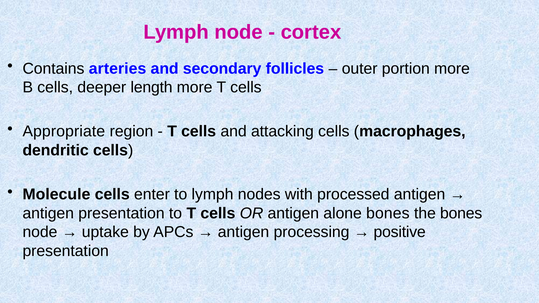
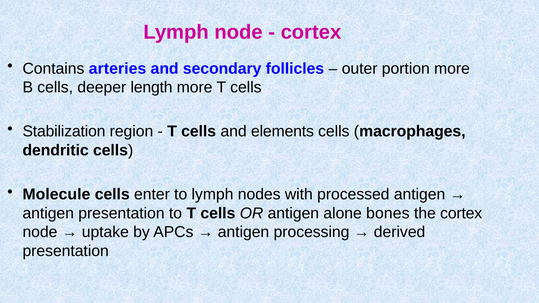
Appropriate: Appropriate -> Stabilization (64, 132)
attacking: attacking -> elements (282, 132)
the bones: bones -> cortex (461, 213)
positive: positive -> derived (400, 232)
